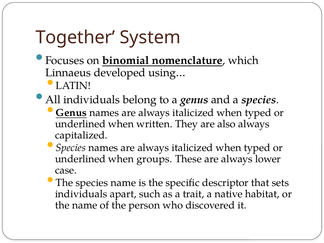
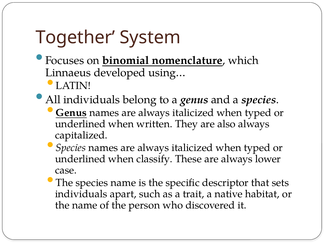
groups: groups -> classify (154, 159)
